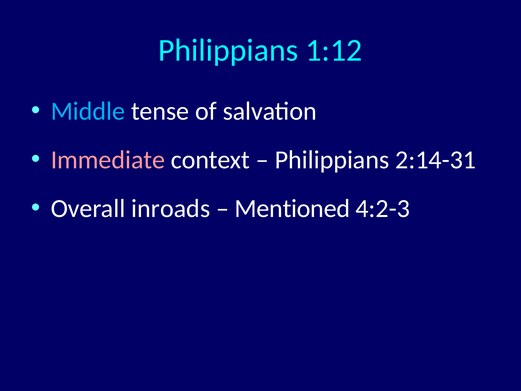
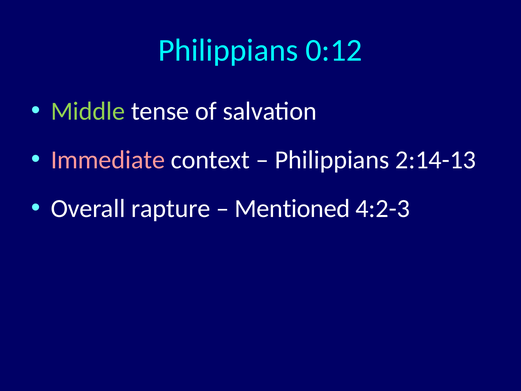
1:12: 1:12 -> 0:12 (334, 50)
Middle colour: light blue -> light green (88, 111)
2:14-31: 2:14-31 -> 2:14-13 (436, 160)
inroads: inroads -> rapture (171, 209)
